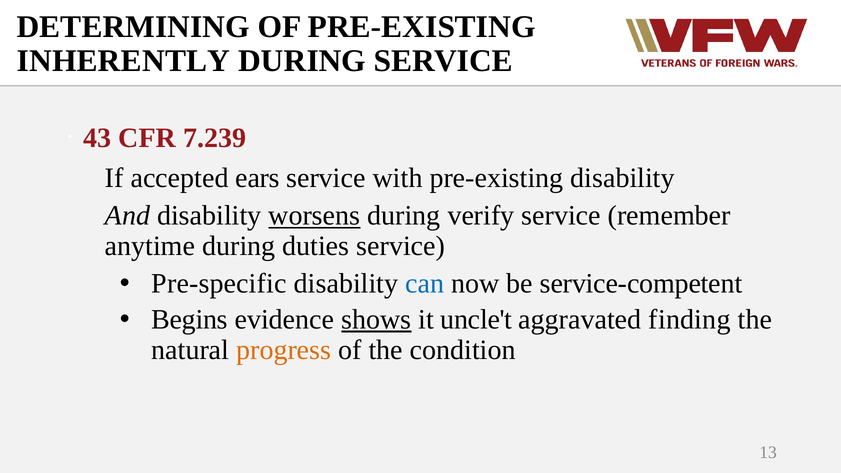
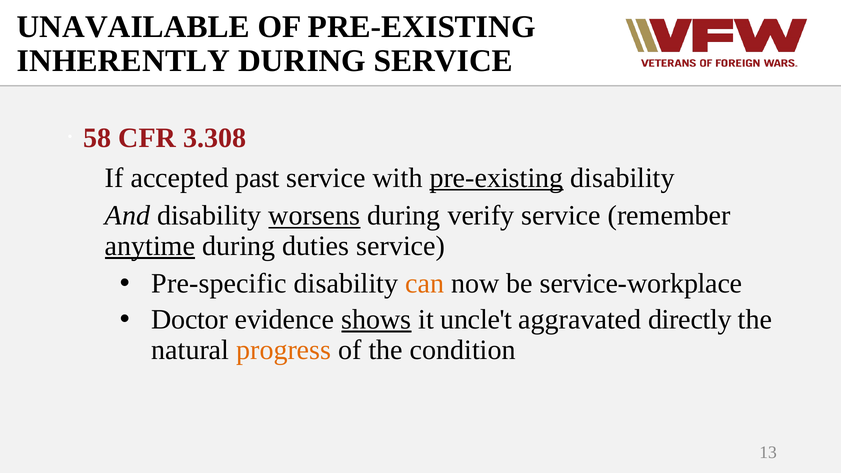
DETERMINING: DETERMINING -> UNAVAILABLE (133, 27)
43: 43 -> 58 (97, 138)
7.239: 7.239 -> 3.308 (215, 138)
ears: ears -> past (258, 178)
pre-existing underline: none -> present (496, 178)
anytime underline: none -> present (150, 246)
can colour: blue -> orange (425, 284)
service-competent: service-competent -> service-workplace (641, 284)
Begins: Begins -> Doctor (190, 320)
finding: finding -> directly (690, 320)
